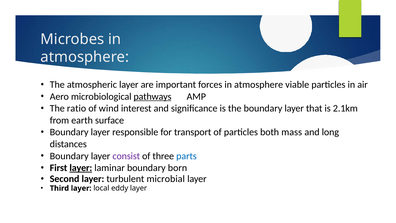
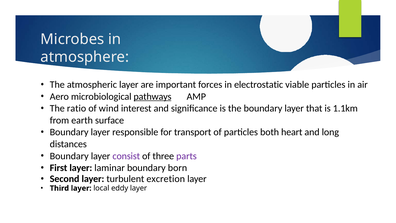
forces in atmosphere: atmosphere -> electrostatic (259, 85)
2.1km: 2.1km -> 1.1km (345, 108)
mass: mass -> heart (292, 132)
parts colour: blue -> purple (186, 156)
layer underline: present -> none (81, 168)
microbial: microbial -> excretion (166, 179)
